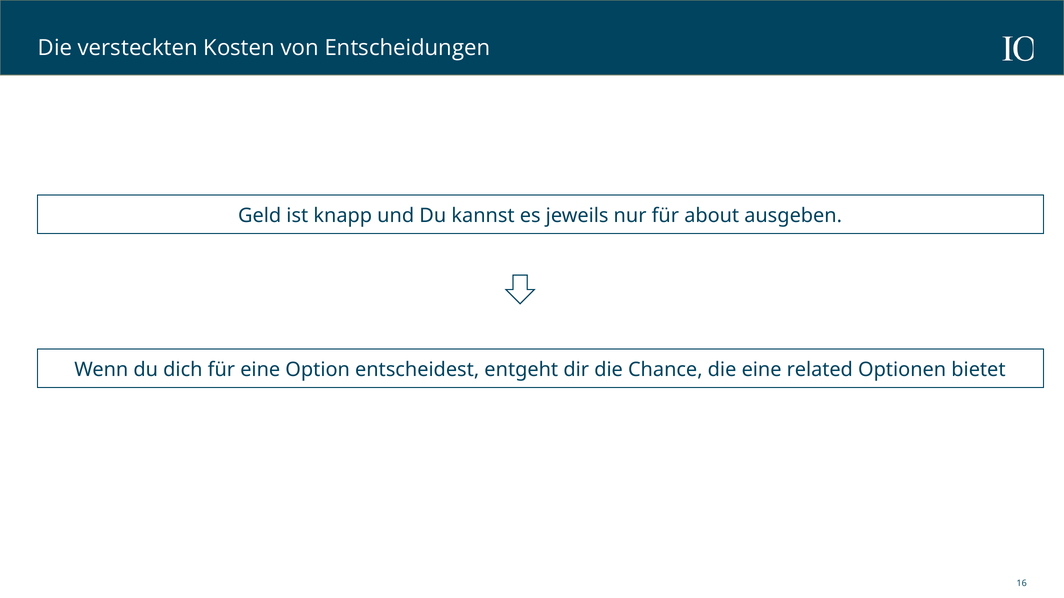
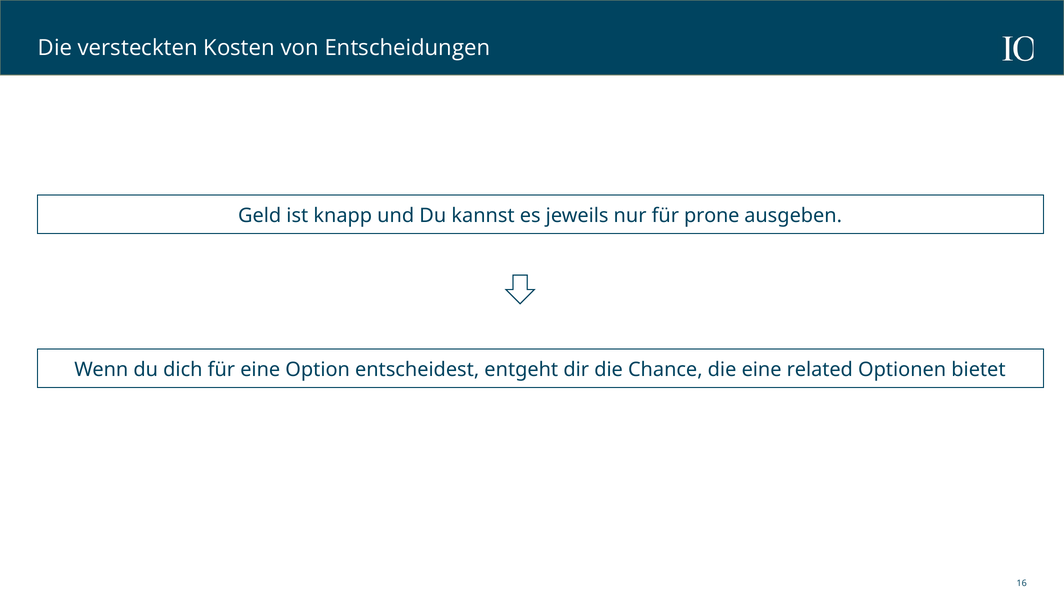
about: about -> prone (712, 216)
